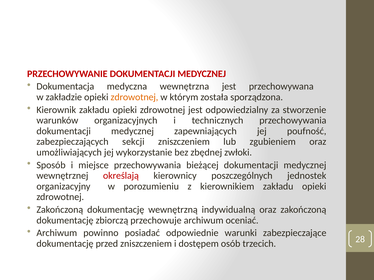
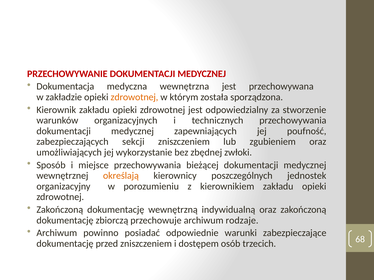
określają colour: red -> orange (121, 176)
oceniać: oceniać -> rodzaje (242, 221)
28: 28 -> 68 (360, 240)
